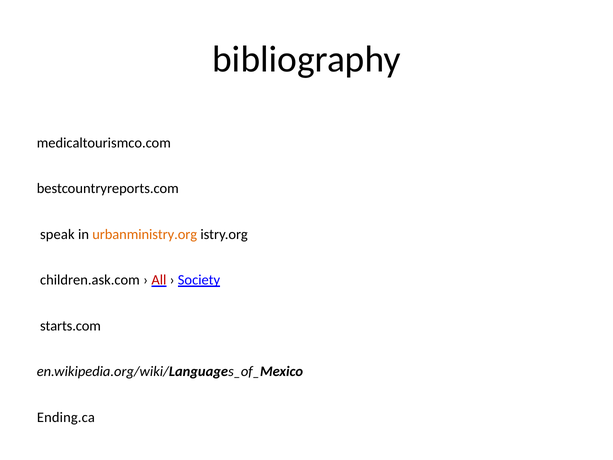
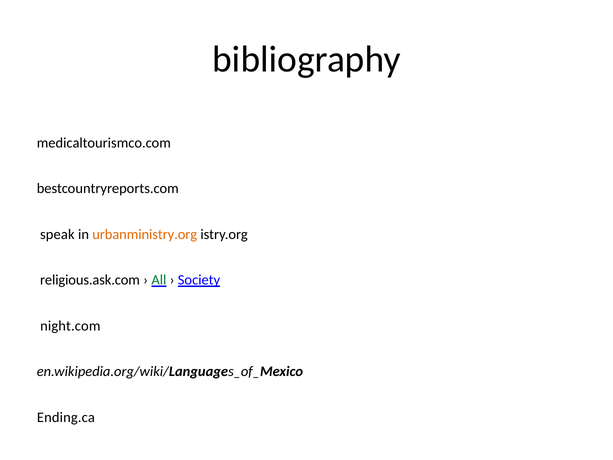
children.ask.com: children.ask.com -> religious.ask.com (90, 280)
All colour: red -> green (159, 280)
starts.com: starts.com -> night.com (70, 326)
